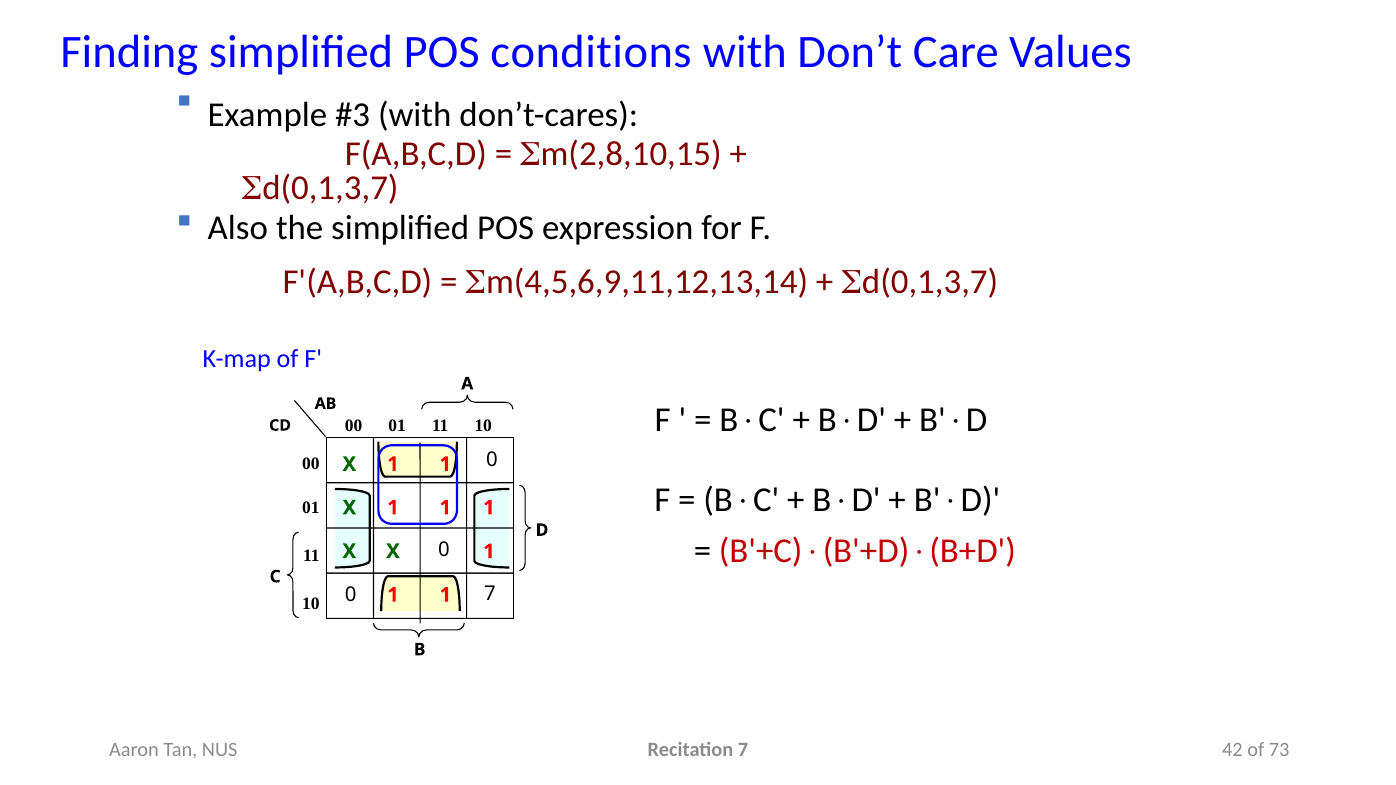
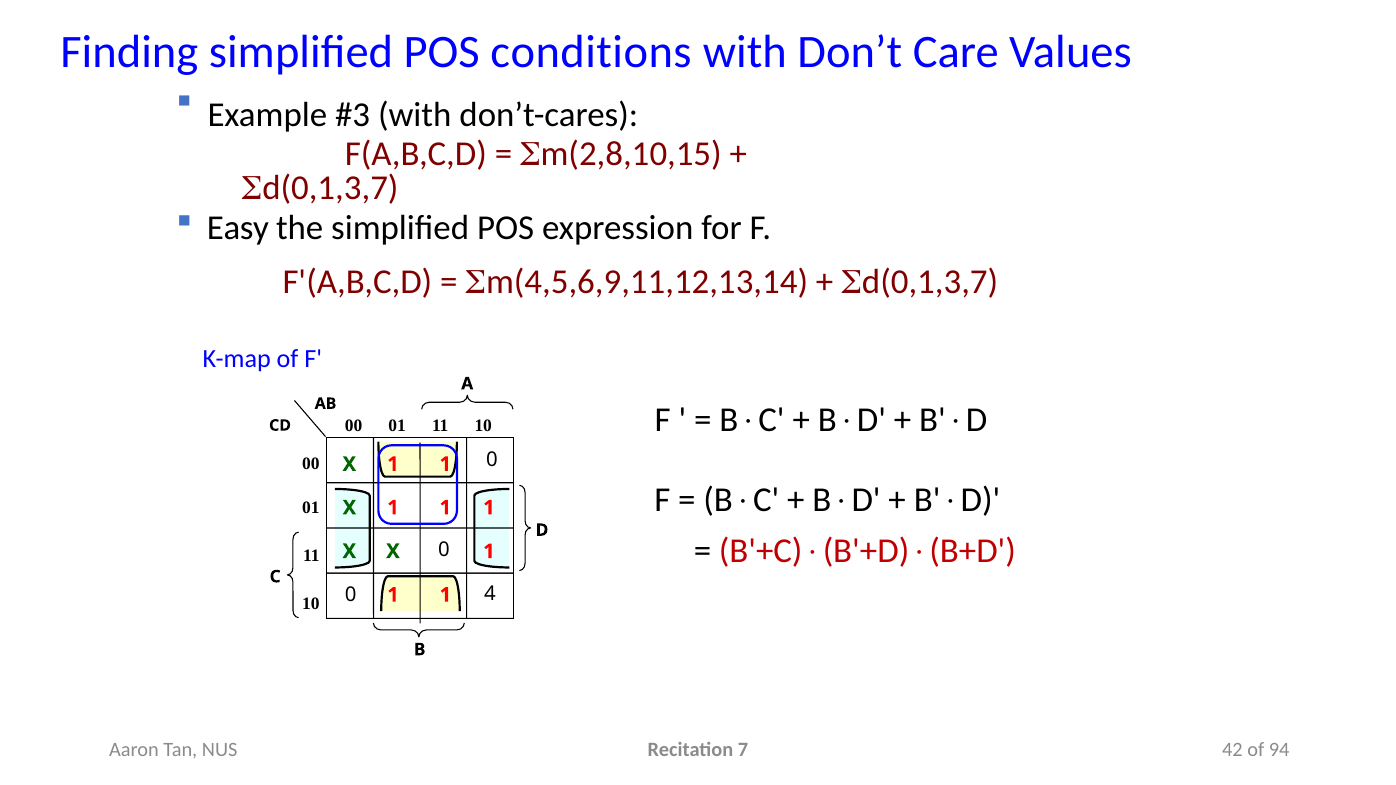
Also: Also -> Easy (238, 228)
0 7: 7 -> 4 (490, 594)
73: 73 -> 94 (1279, 750)
